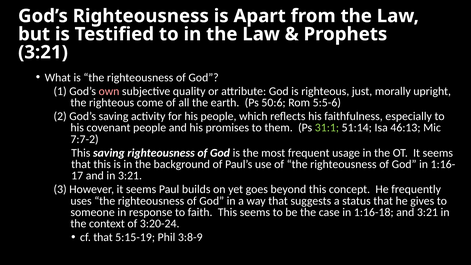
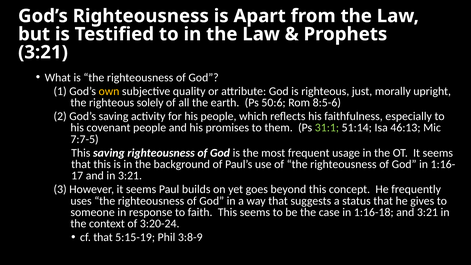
own colour: pink -> yellow (109, 91)
come: come -> solely (150, 103)
5:5-6: 5:5-6 -> 8:5-6 (327, 103)
7:7-2: 7:7-2 -> 7:7-5 (85, 139)
